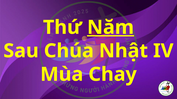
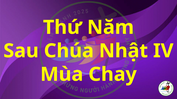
Năm underline: present -> none (111, 28)
